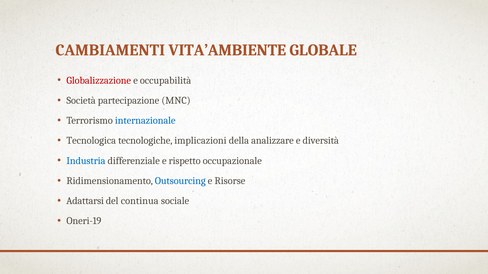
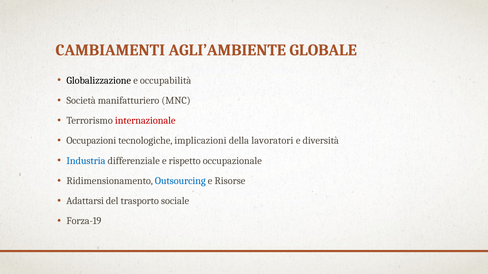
VITA’AMBIENTE: VITA’AMBIENTE -> AGLI’AMBIENTE (227, 50)
Globalizzazione colour: red -> black (99, 80)
partecipazione: partecipazione -> manifatturiero (129, 101)
internazionale colour: blue -> red (145, 121)
Tecnologica: Tecnologica -> Occupazioni (91, 141)
analizzare: analizzare -> lavoratori (272, 141)
continua: continua -> trasporto (140, 201)
Oneri-19: Oneri-19 -> Forza-19 (84, 221)
